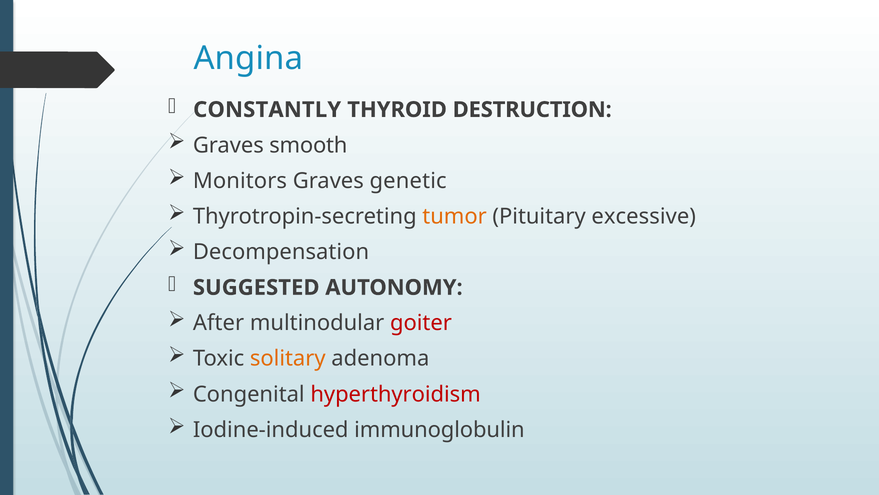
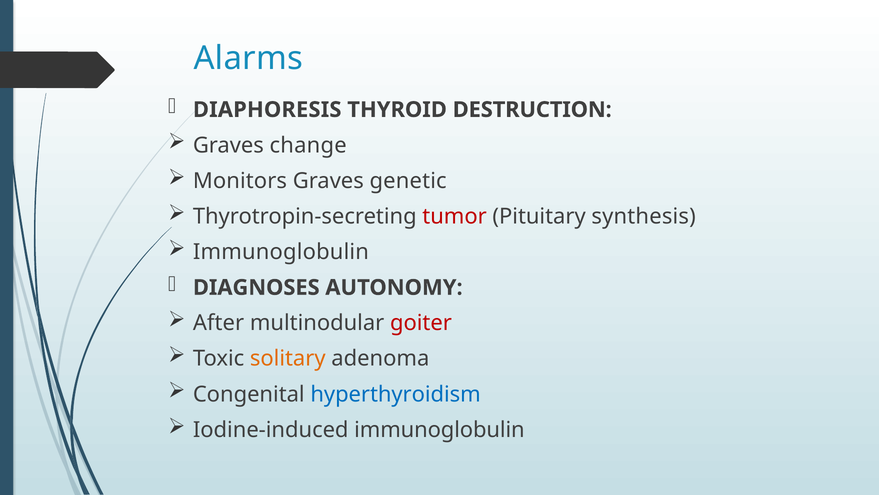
Angina: Angina -> Alarms (248, 58)
CONSTANTLY: CONSTANTLY -> DIAPHORESIS (267, 110)
smooth: smooth -> change (308, 145)
tumor colour: orange -> red (455, 216)
excessive: excessive -> synthesis (644, 216)
Decompensation: Decompensation -> Immunoglobulin (281, 252)
SUGGESTED: SUGGESTED -> DIAGNOSES (256, 287)
hyperthyroidism colour: red -> blue (396, 394)
